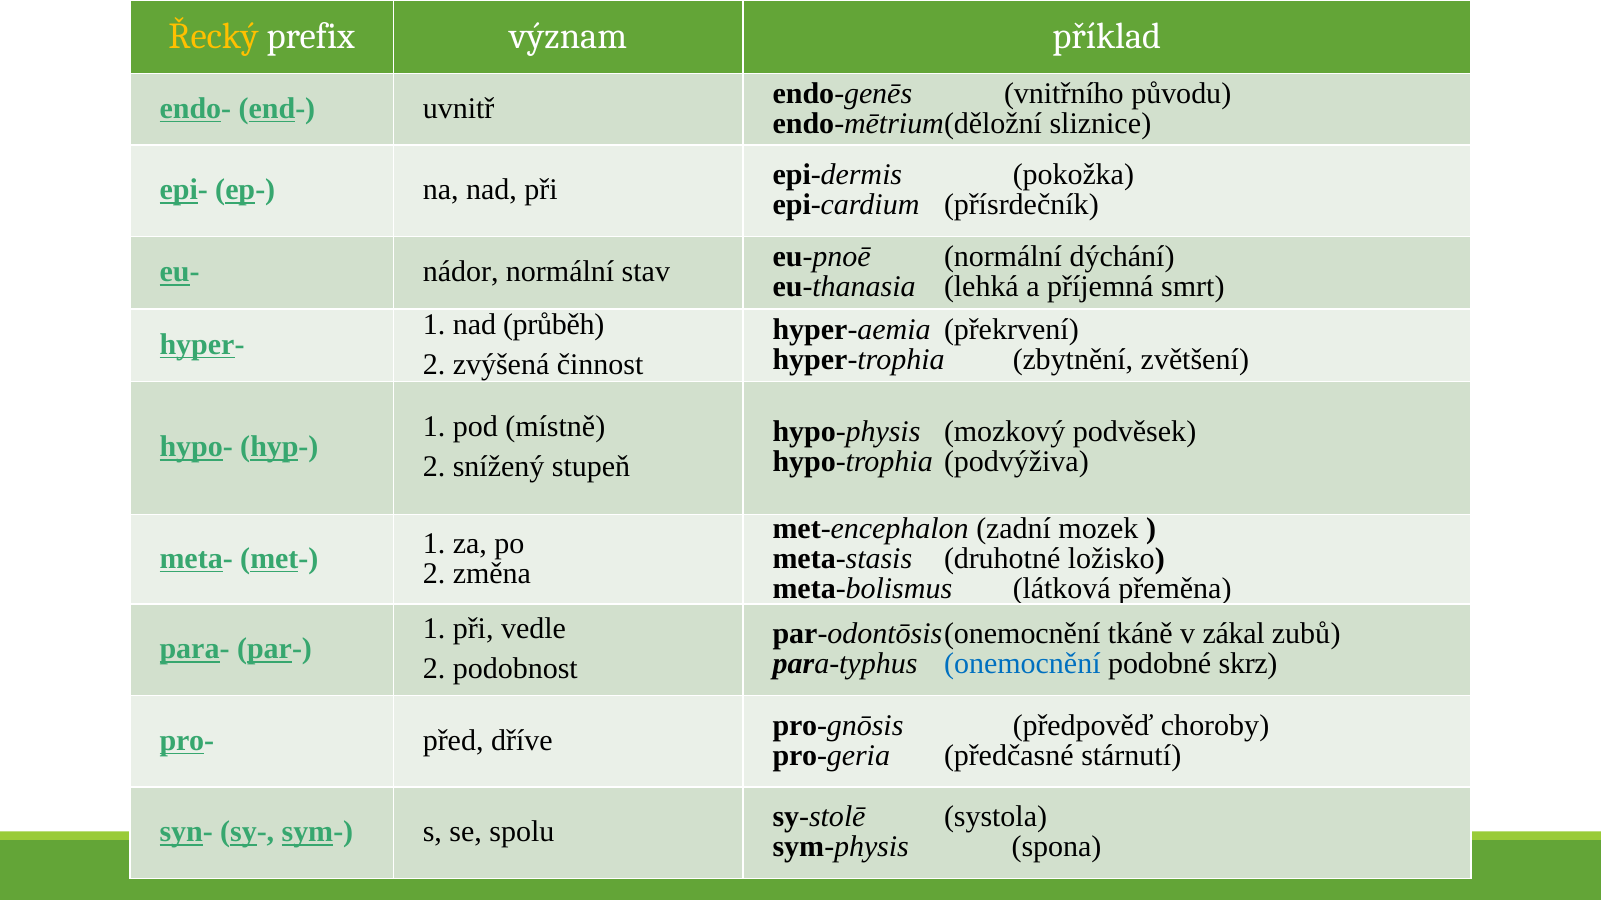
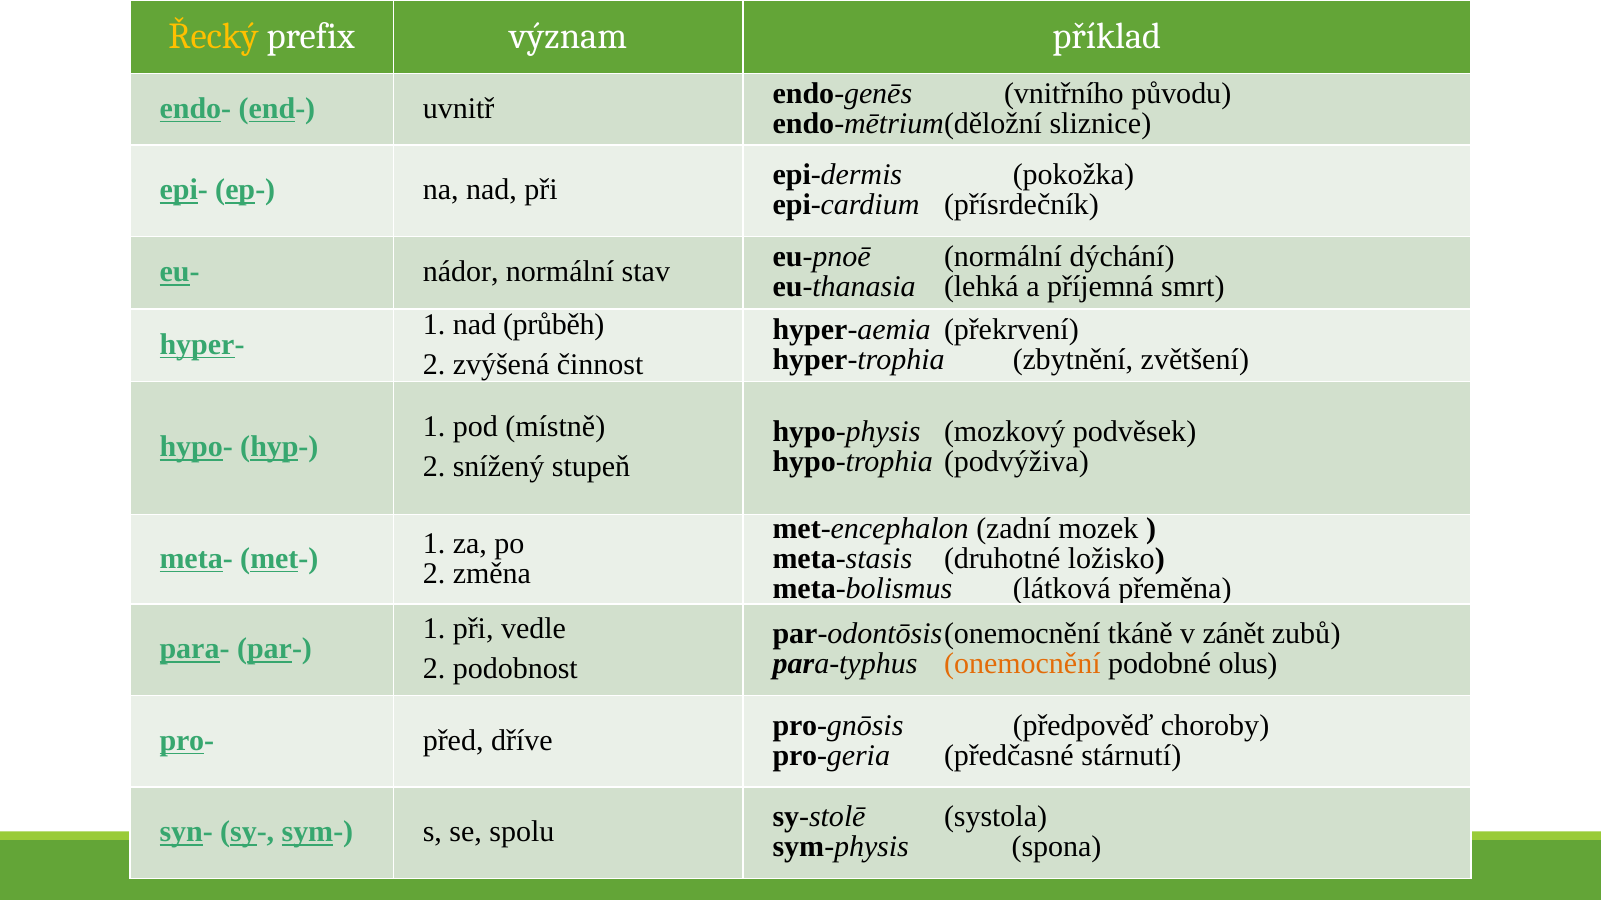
zákal: zákal -> zánět (1234, 634)
onemocnění colour: blue -> orange (1022, 664)
skrz: skrz -> olus (1248, 664)
